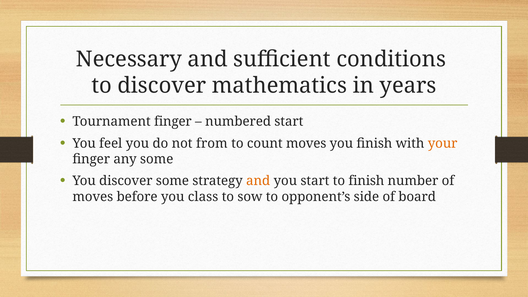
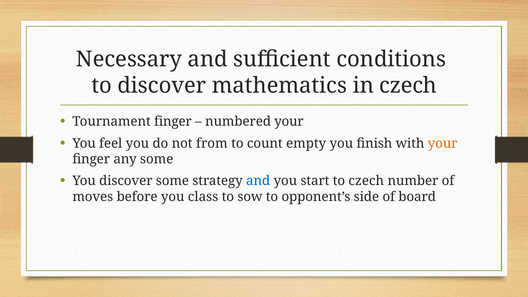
in years: years -> czech (408, 86)
numbered start: start -> your (289, 122)
count moves: moves -> empty (306, 143)
and colour: orange -> blue (258, 181)
to finish: finish -> czech (366, 181)
